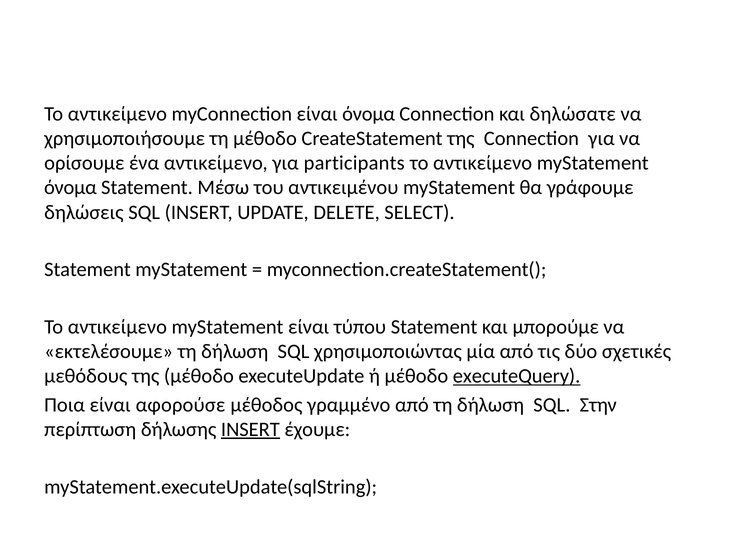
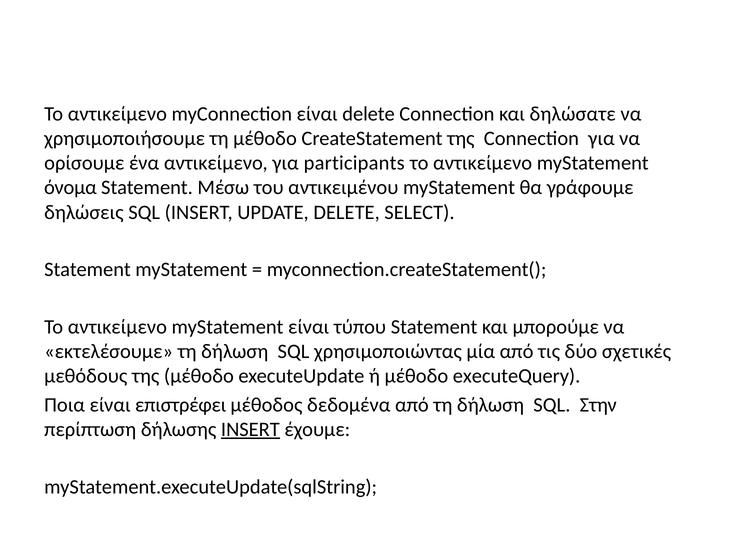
είναι όνομα: όνομα -> delete (369, 114)
executeQuery underline: present -> none (517, 376)
αφορούσε: αφορούσε -> επιστρέφει (181, 405)
γραμμένο: γραμμένο -> δεδομένα (349, 405)
